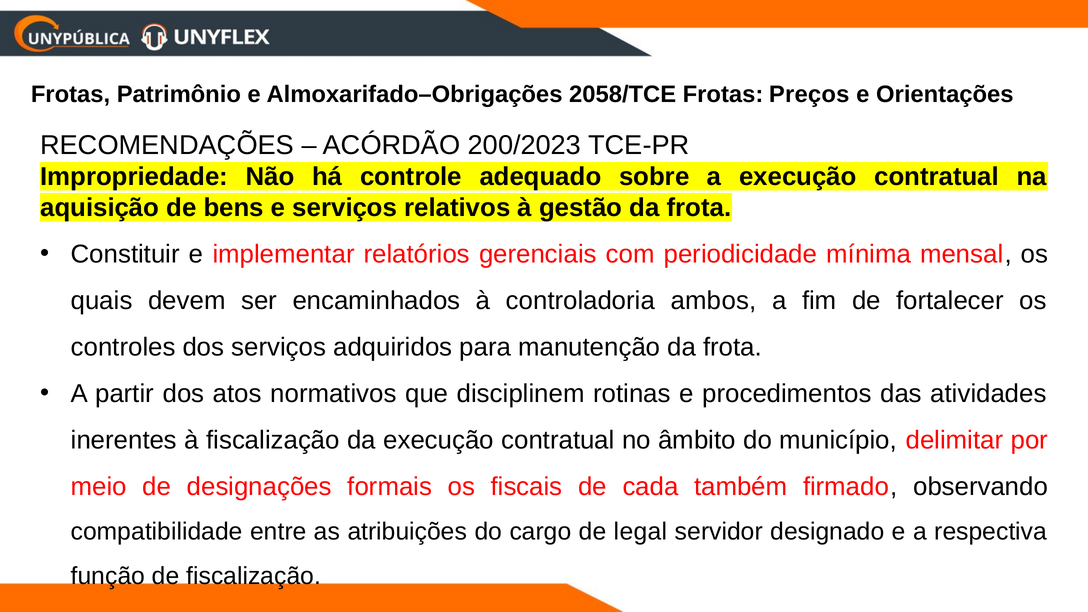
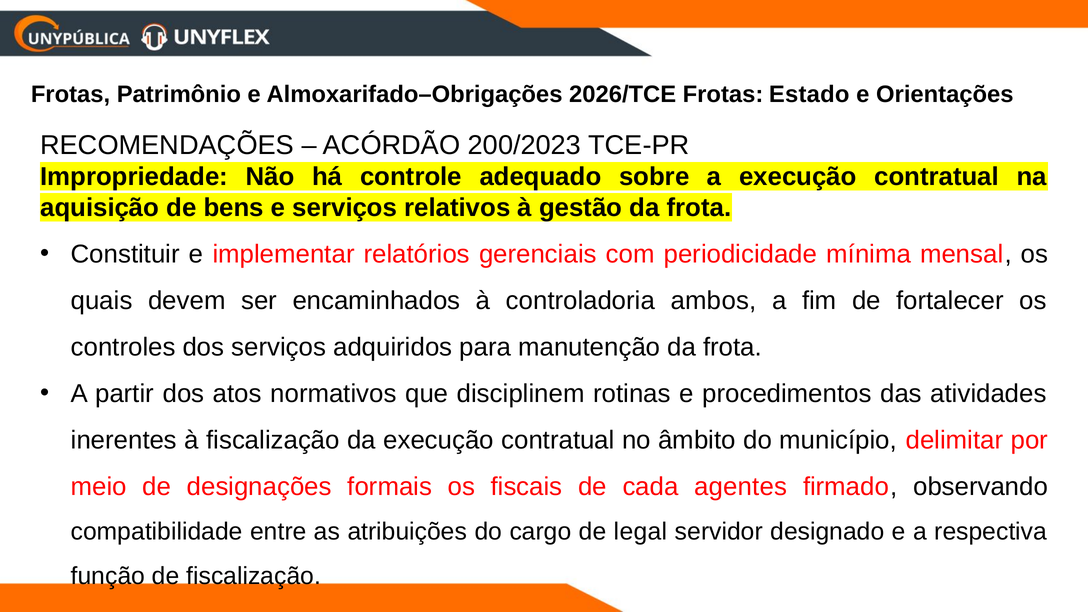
2058/TCE: 2058/TCE -> 2026/TCE (623, 94)
Preços: Preços -> Estado (809, 94)
também: também -> agentes (741, 487)
